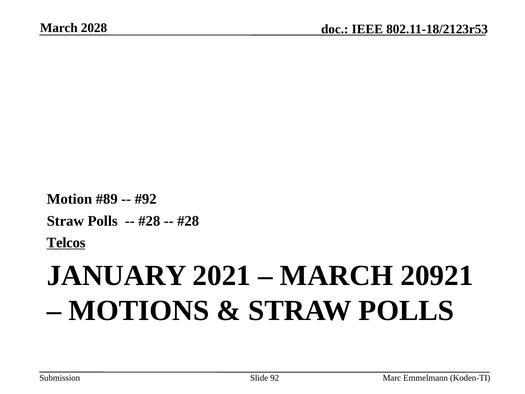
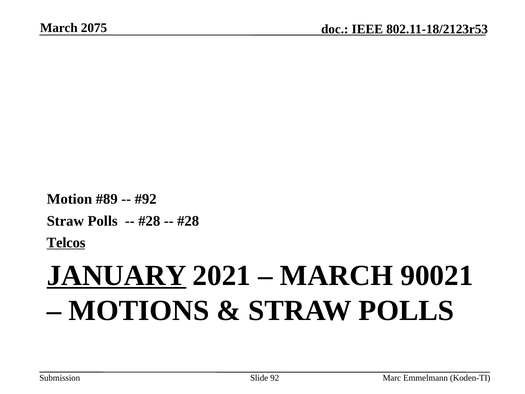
2028: 2028 -> 2075 (94, 28)
JANUARY underline: none -> present (117, 275)
20921: 20921 -> 90021 (437, 275)
